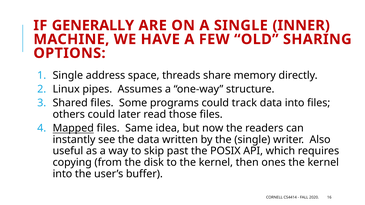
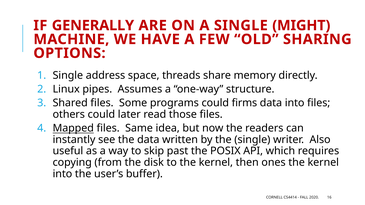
INNER: INNER -> MIGHT (301, 25)
track: track -> firms (244, 103)
